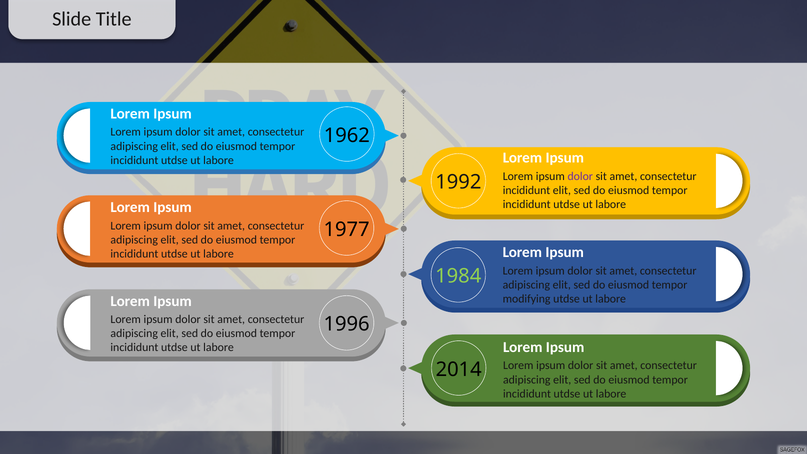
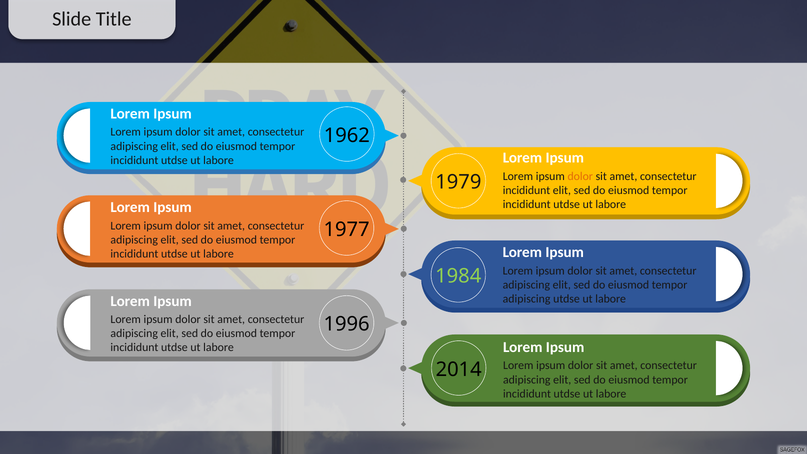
dolor colour: purple -> orange (580, 176)
1992: 1992 -> 1979 (458, 182)
modifying: modifying -> adipiscing (527, 299)
